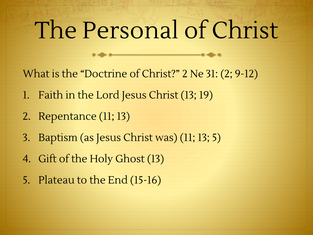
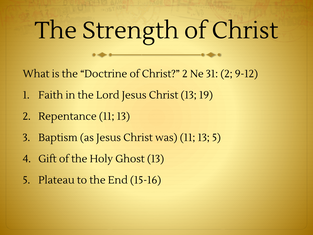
Personal: Personal -> Strength (131, 31)
